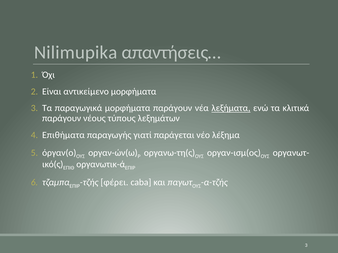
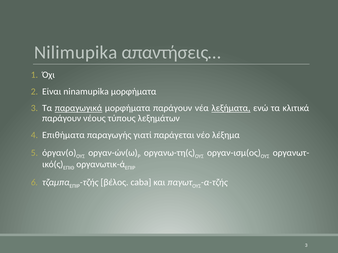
αντικείμενο: αντικείμενο -> ninamupika (86, 92)
παραγωγικά underline: none -> present (78, 108)
φέρει: φέρει -> βέλος (114, 183)
